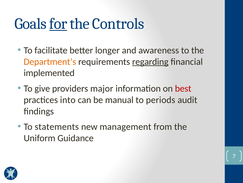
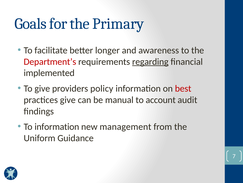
for underline: present -> none (58, 24)
Controls: Controls -> Primary (118, 24)
Department’s colour: orange -> red (50, 61)
major: major -> policy (102, 88)
practices into: into -> give (68, 100)
periods: periods -> account (161, 100)
To statements: statements -> information (57, 126)
